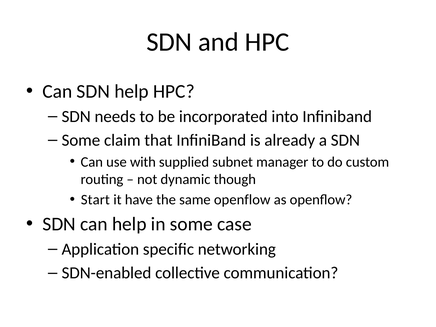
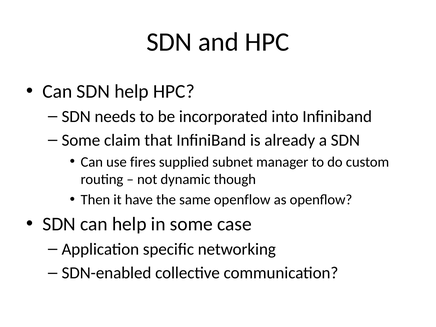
with: with -> fires (143, 162)
Start: Start -> Then (95, 200)
